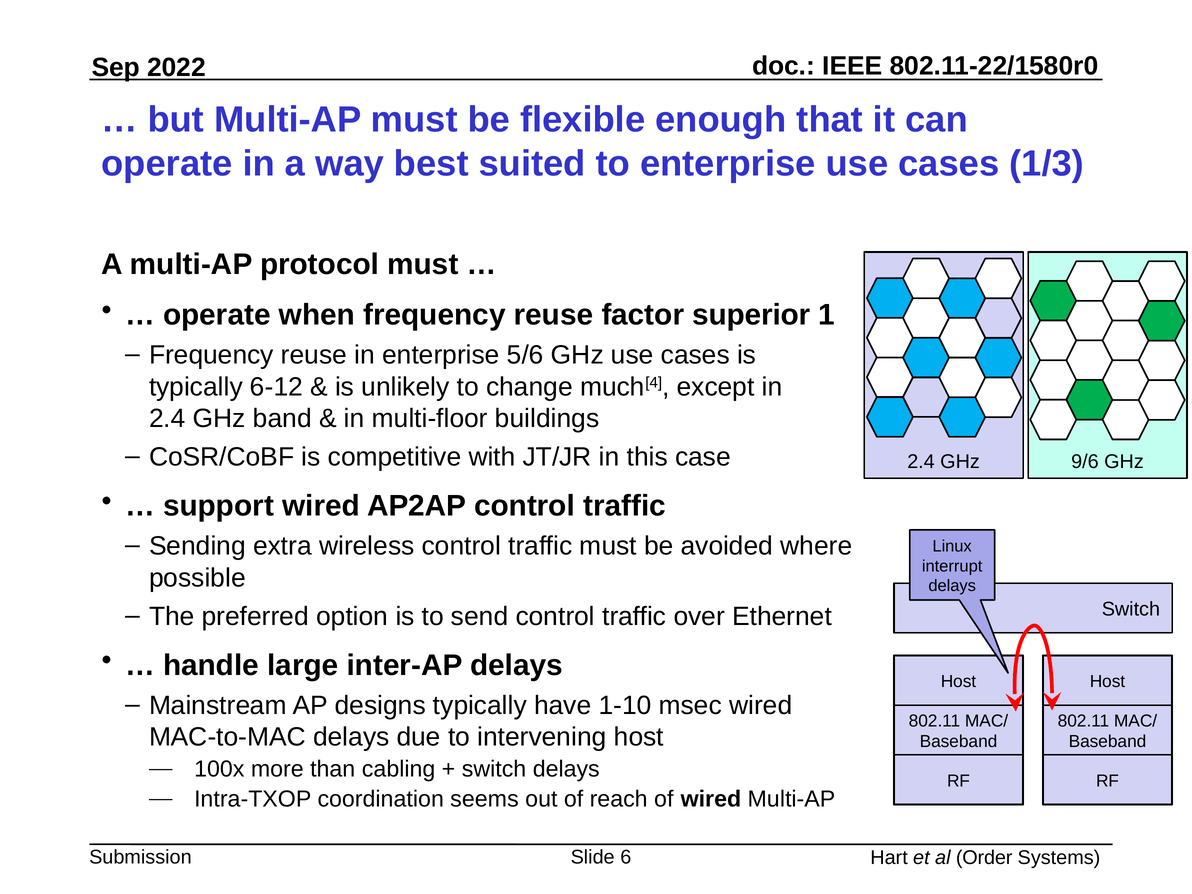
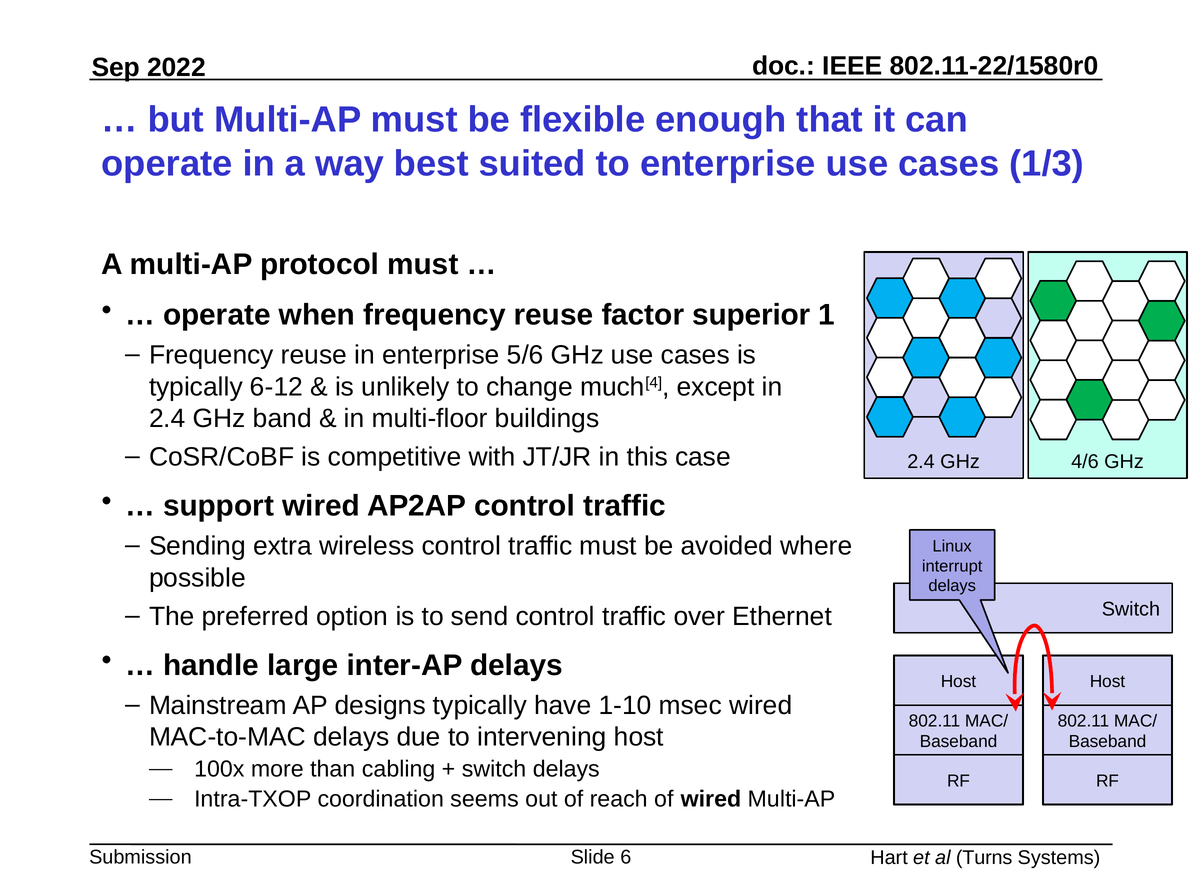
9/6: 9/6 -> 4/6 (1085, 462)
Order: Order -> Turns (984, 858)
